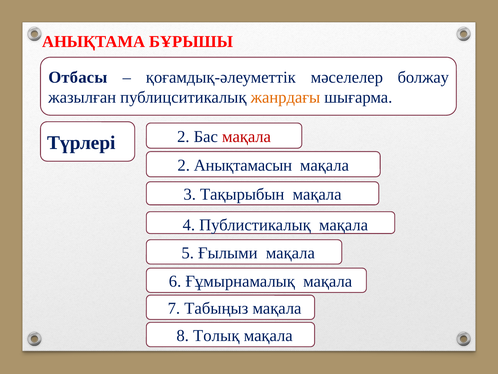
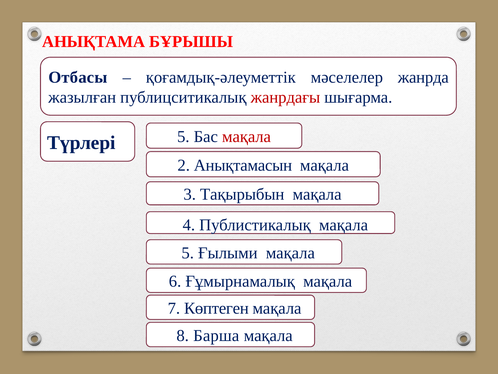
болжау: болжау -> жанрда (423, 77)
жанрдағы colour: orange -> red (285, 97)
Түрлері 2: 2 -> 5 (183, 137)
Табыңыз: Табыңыз -> Көптеген (216, 308)
Толық: Толық -> Барша (216, 335)
